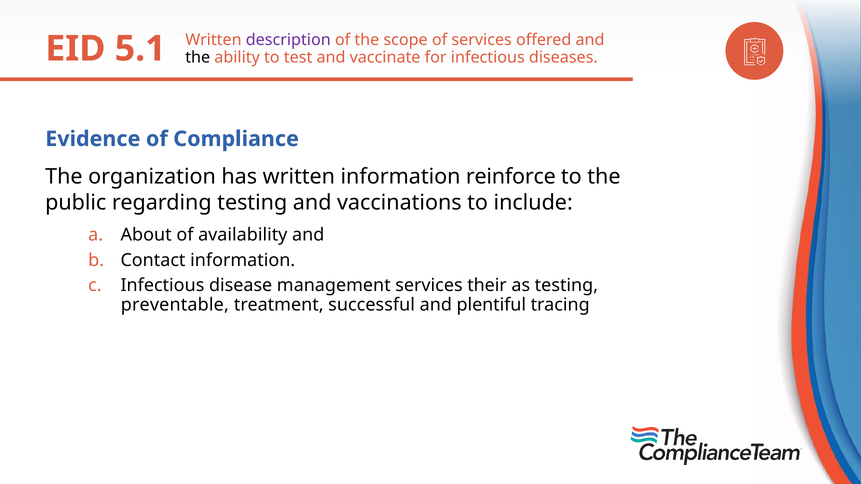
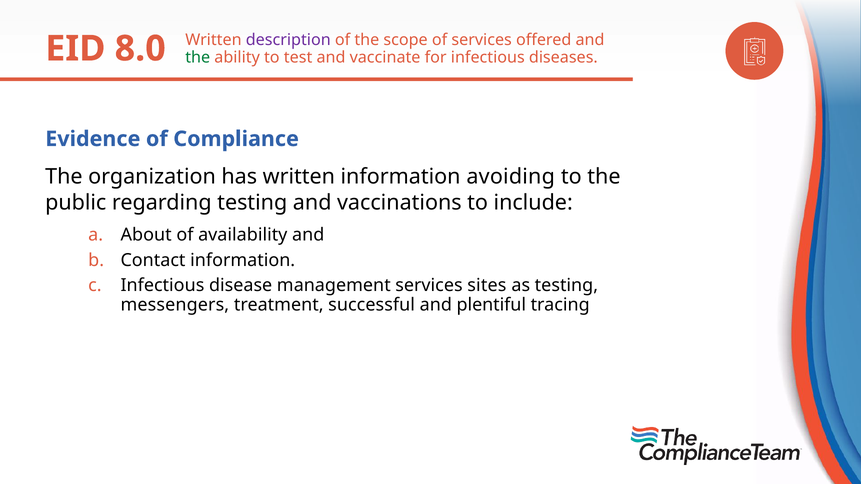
5.1: 5.1 -> 8.0 (140, 49)
the colour: black -> green (198, 58)
reinforce: reinforce -> avoiding (511, 177)
their: their -> sites (487, 286)
preventable: preventable -> messengers (175, 305)
